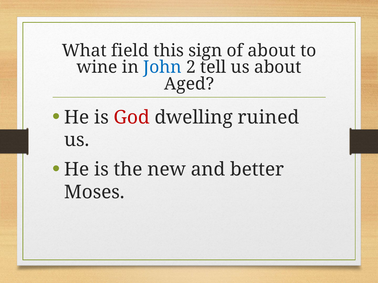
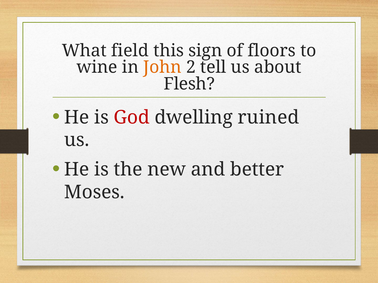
of about: about -> floors (272, 51)
John colour: blue -> orange (162, 67)
Aged: Aged -> Flesh (189, 84)
